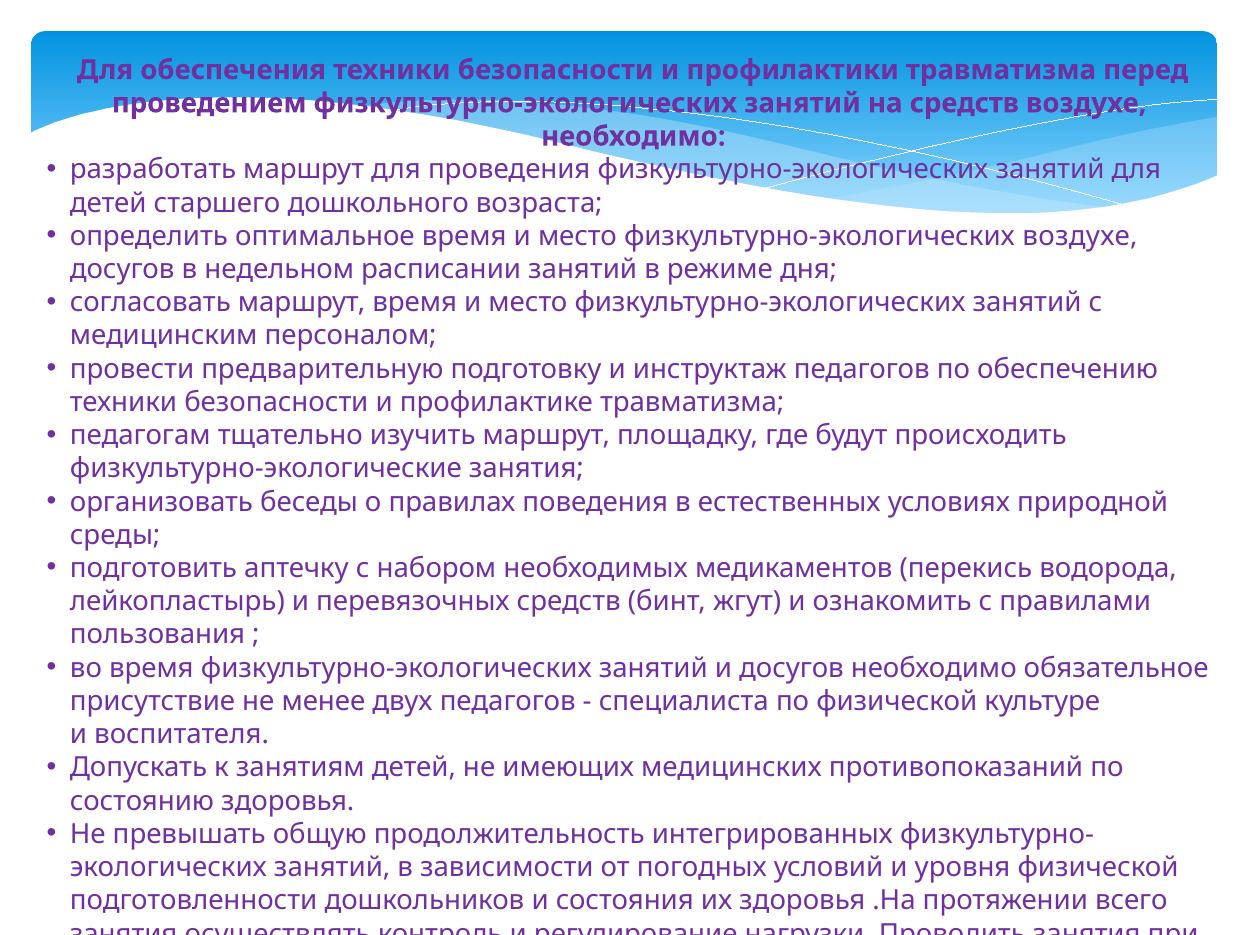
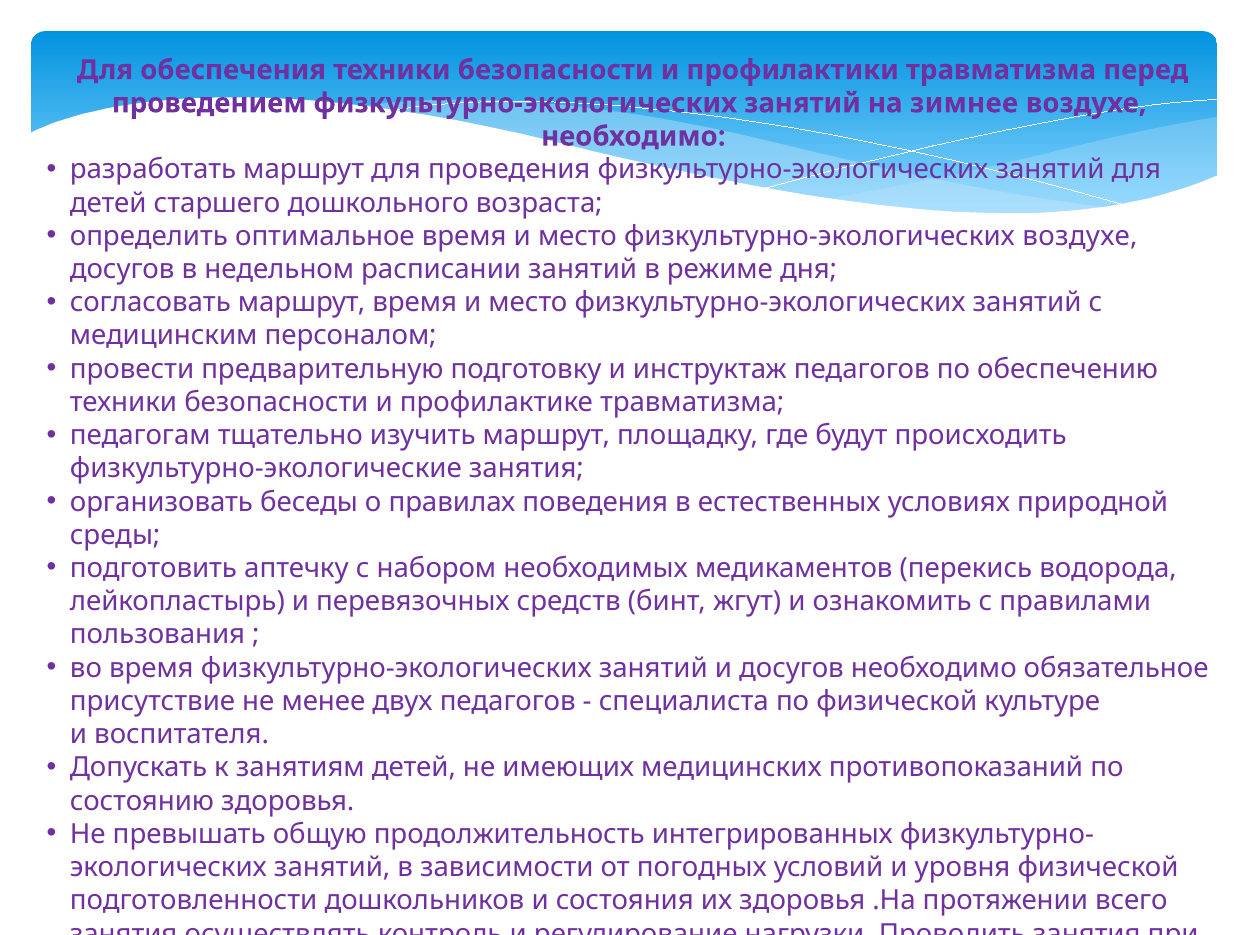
на средств: средств -> зимнее (964, 103)
